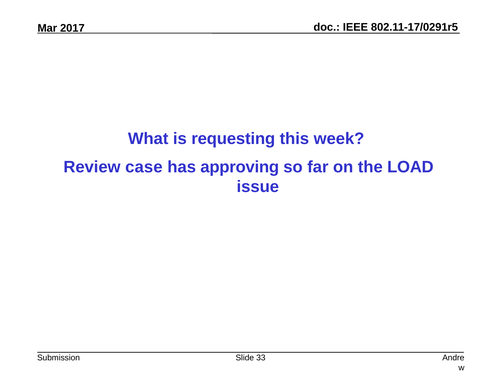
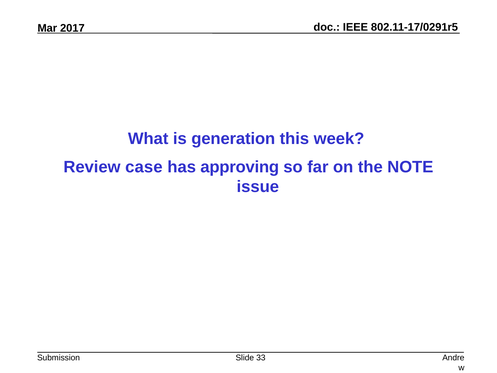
requesting: requesting -> generation (233, 139)
LOAD: LOAD -> NOTE (410, 167)
